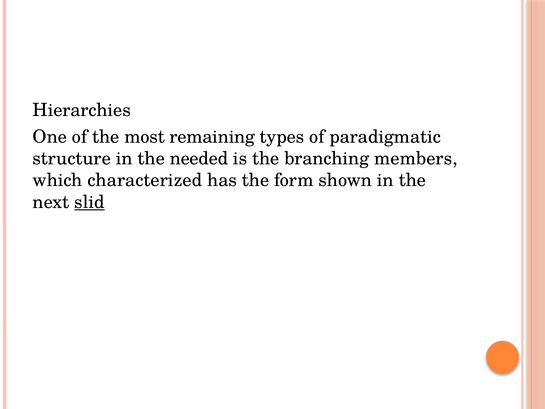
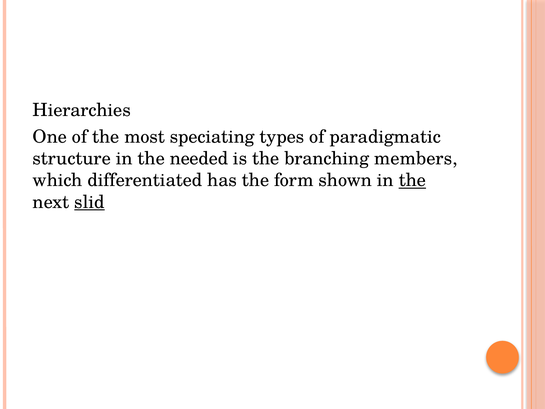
remaining: remaining -> speciating (212, 137)
characterized: characterized -> differentiated (145, 180)
the underline: none -> present (412, 180)
